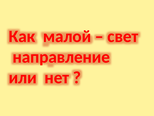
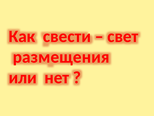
малой: малой -> свести (67, 36)
направление: направление -> размещения (61, 57)
